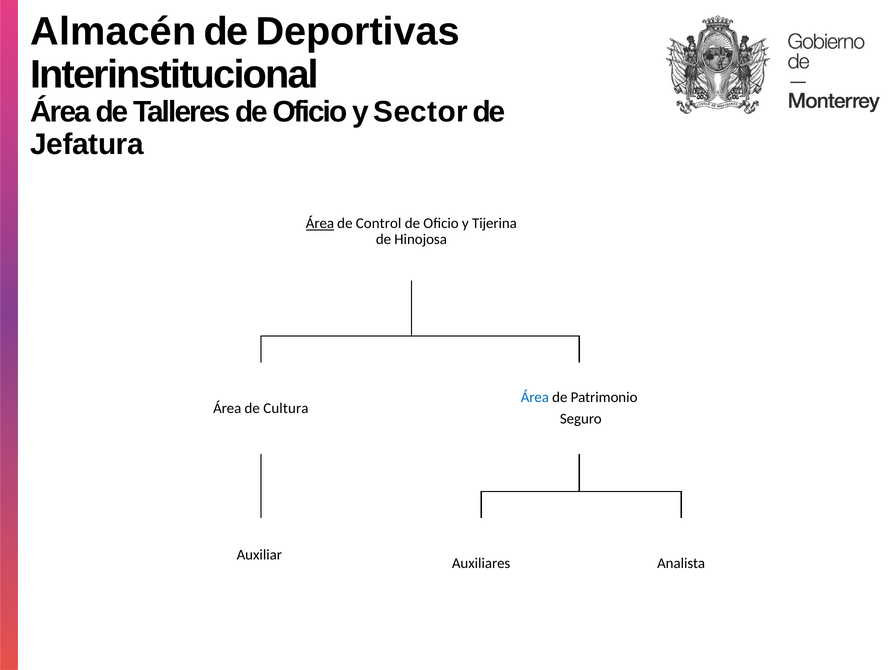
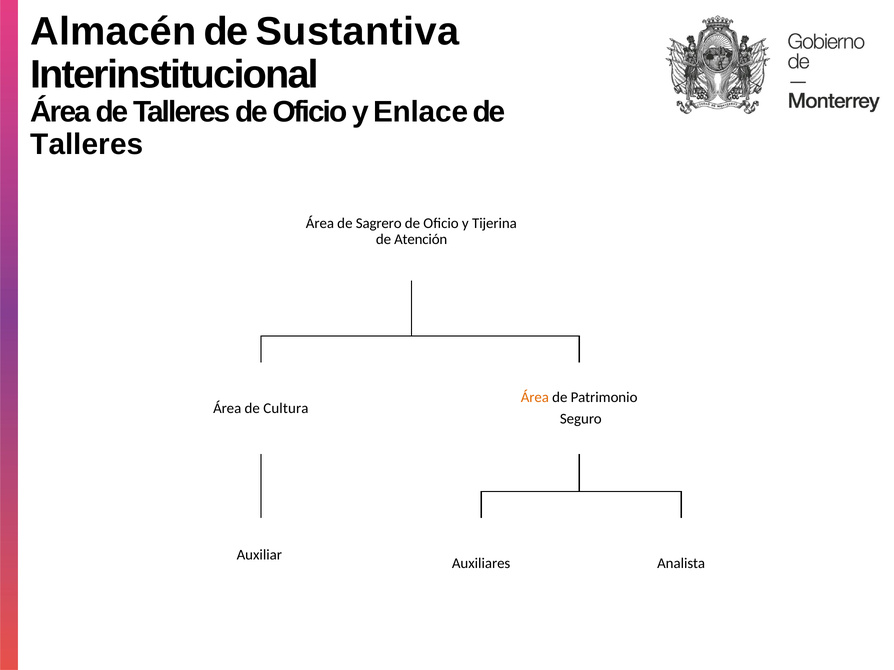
Deportivas: Deportivas -> Sustantiva (357, 32)
Sector: Sector -> Enlace (421, 112)
Jefatura: Jefatura -> Talleres (87, 144)
Área underline: present -> none (320, 224)
Control: Control -> Sagrero (379, 224)
Hinojosa: Hinojosa -> Atención (421, 240)
Área colour: blue -> orange (535, 398)
